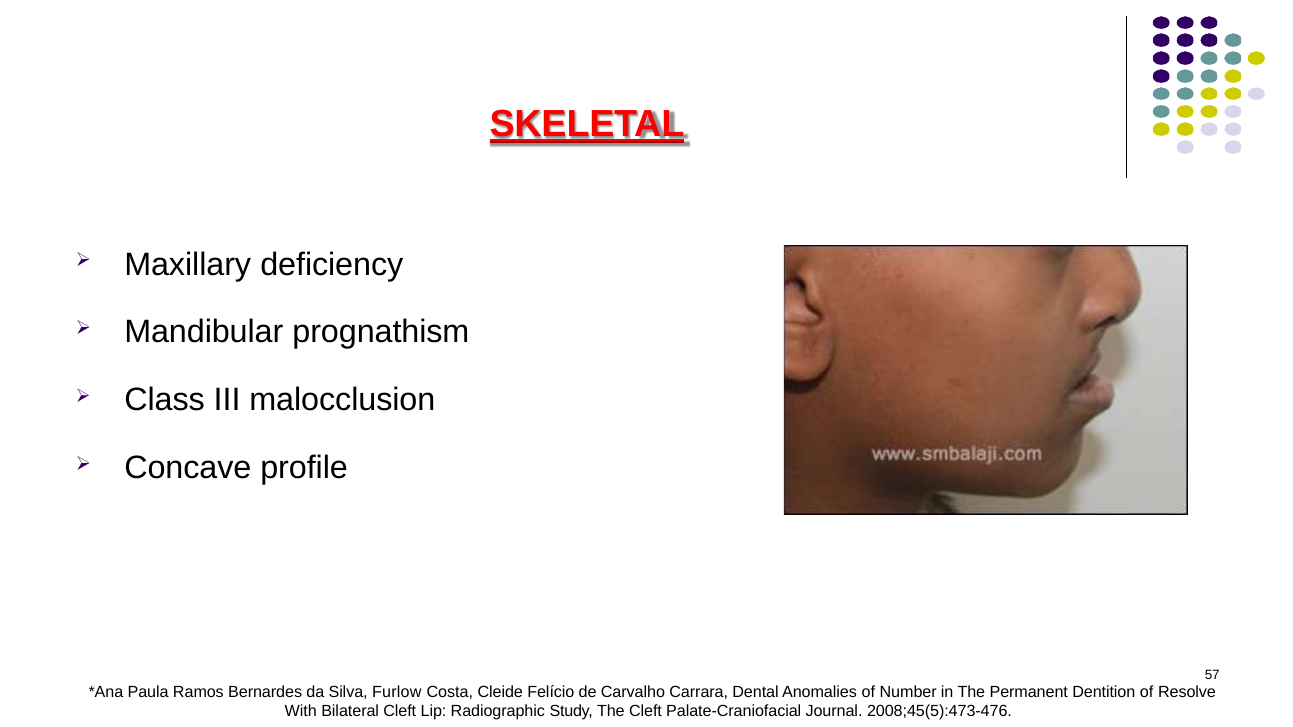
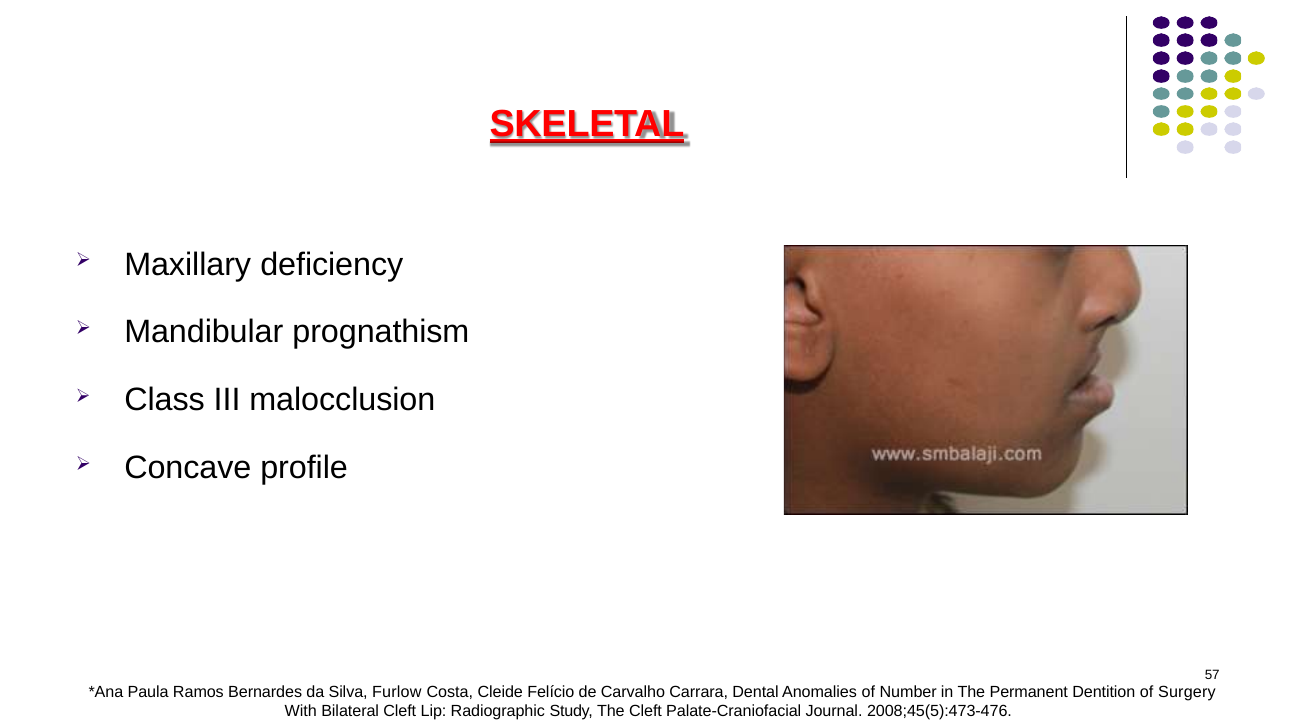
Resolve: Resolve -> Surgery (1187, 692)
